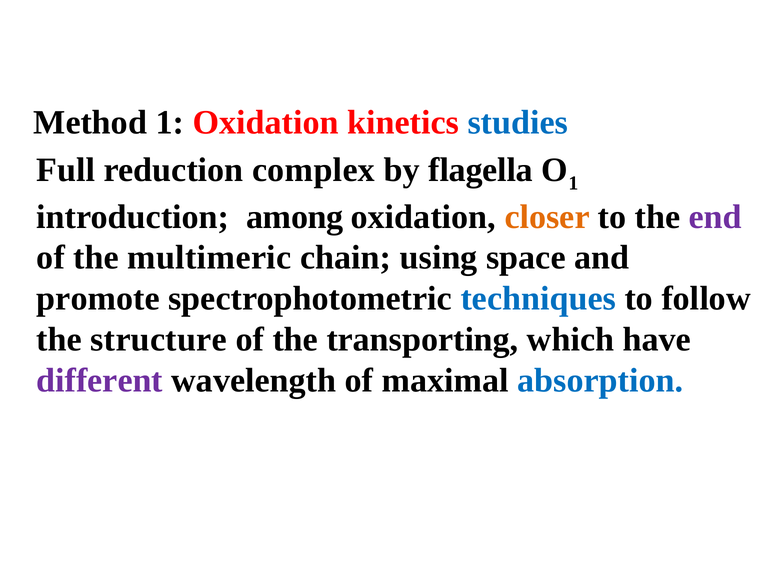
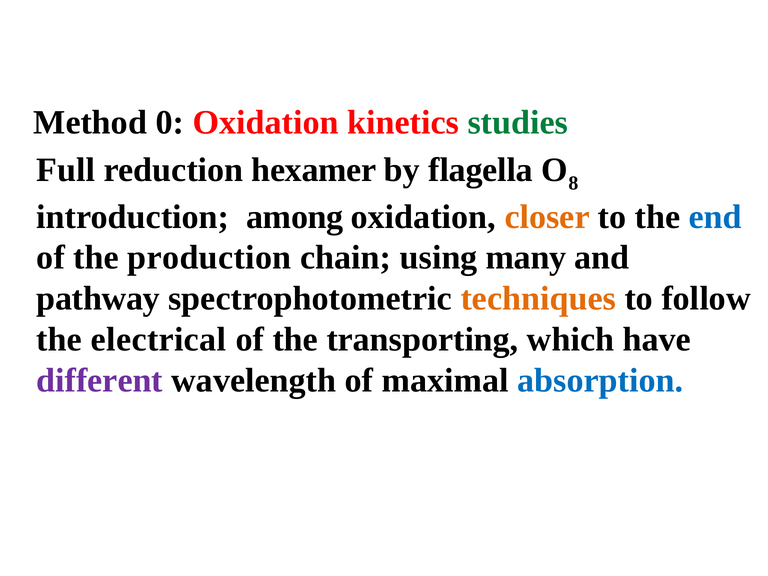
Method 1: 1 -> 0 (170, 122)
studies colour: blue -> green (518, 122)
complex: complex -> hexamer (314, 170)
1: 1 -> 8 (573, 183)
end colour: purple -> blue (715, 217)
multimeric: multimeric -> production (209, 258)
space: space -> many (526, 258)
promote: promote -> pathway (98, 299)
techniques colour: blue -> orange (538, 299)
structure: structure -> electrical (159, 340)
